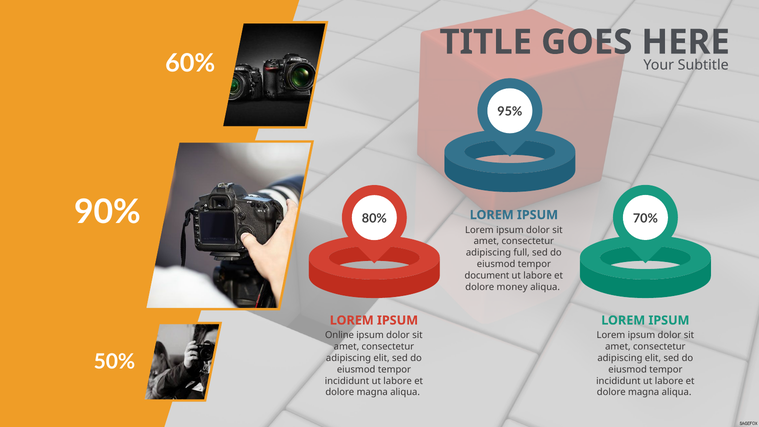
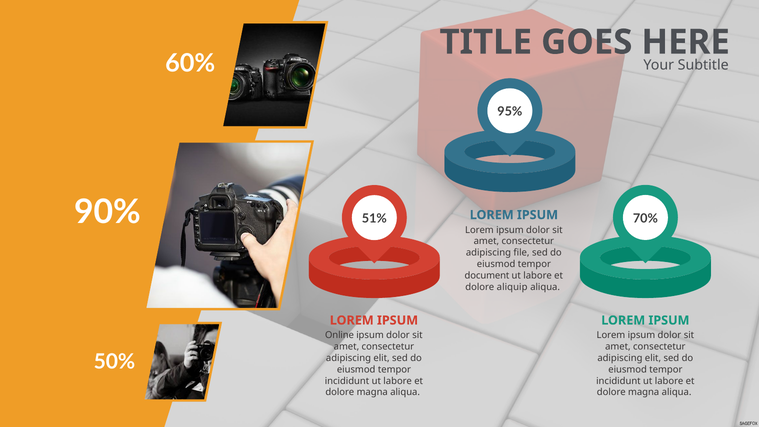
80%: 80% -> 51% (374, 218)
full: full -> file (521, 253)
money: money -> aliquip (512, 287)
